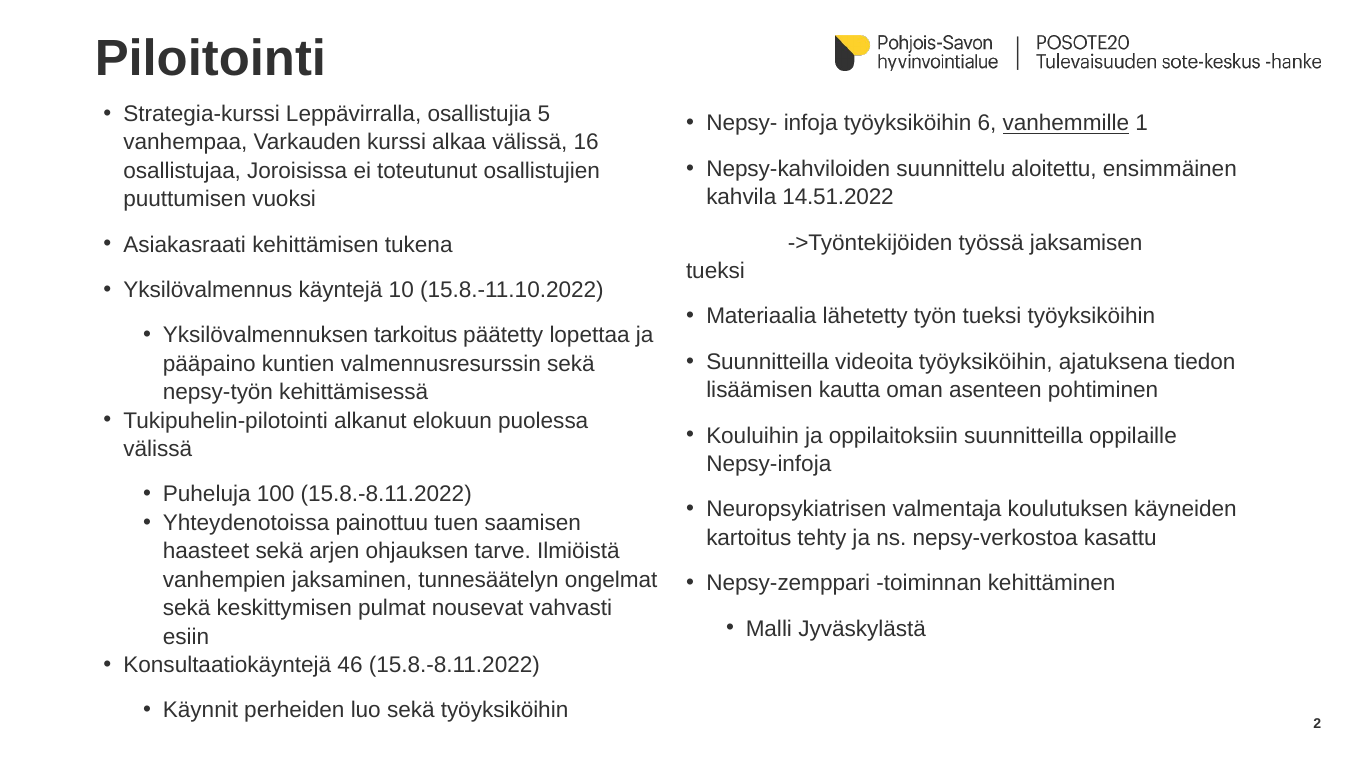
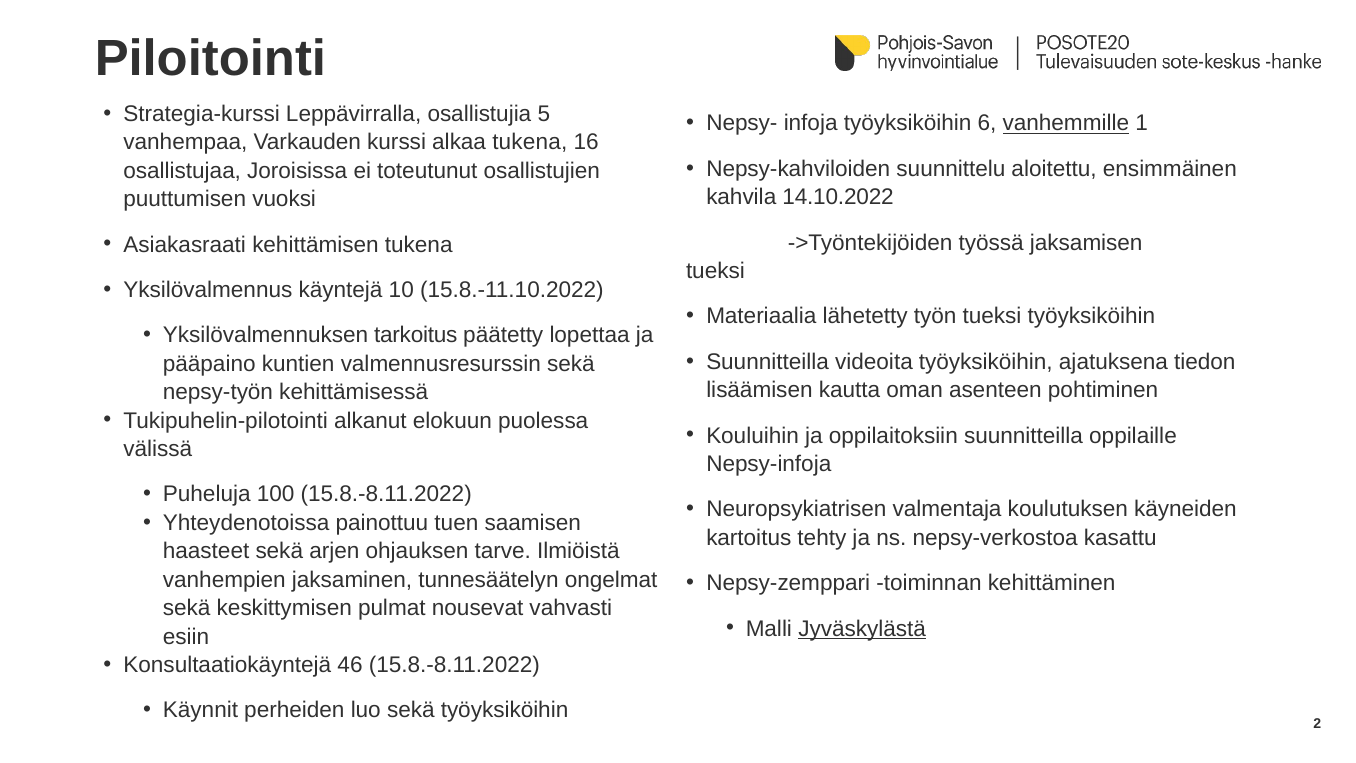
alkaa välissä: välissä -> tukena (530, 142)
14.51.2022: 14.51.2022 -> 14.10.2022 (838, 197)
Jyväskylästä underline: none -> present (862, 629)
